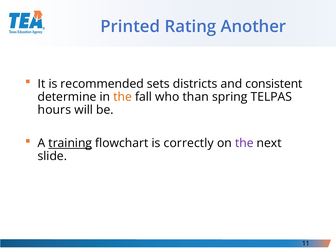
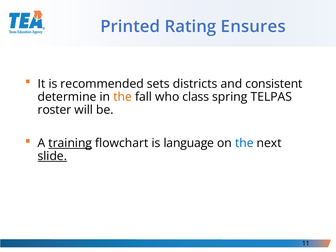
Another: Another -> Ensures (253, 27)
than: than -> class (196, 97)
hours: hours -> roster (54, 110)
correctly: correctly -> language (189, 143)
the colour: purple -> blue (244, 143)
slide underline: none -> present (52, 156)
